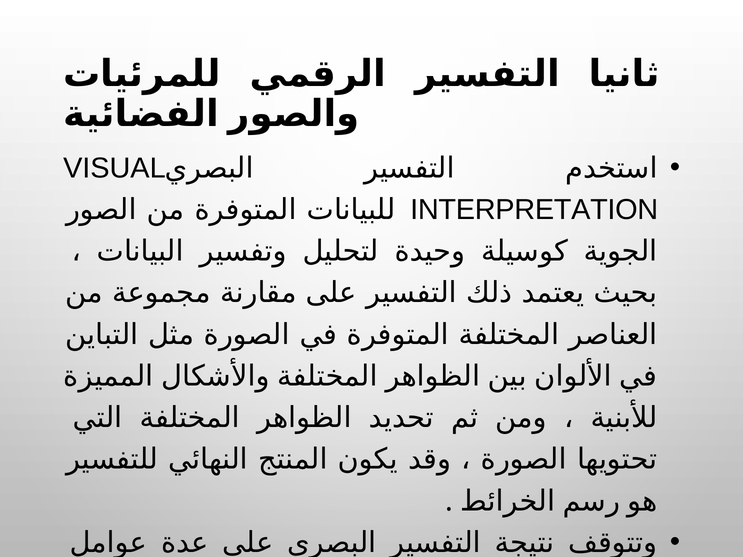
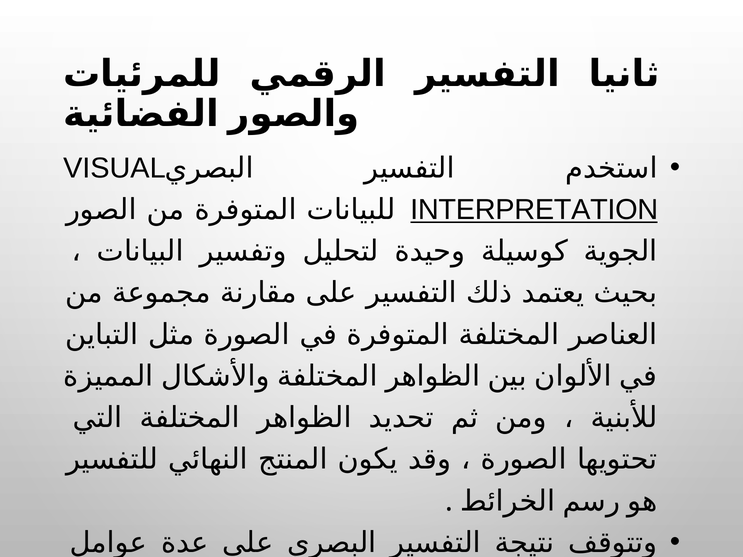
INTERPRETATION underline: none -> present (534, 210)
